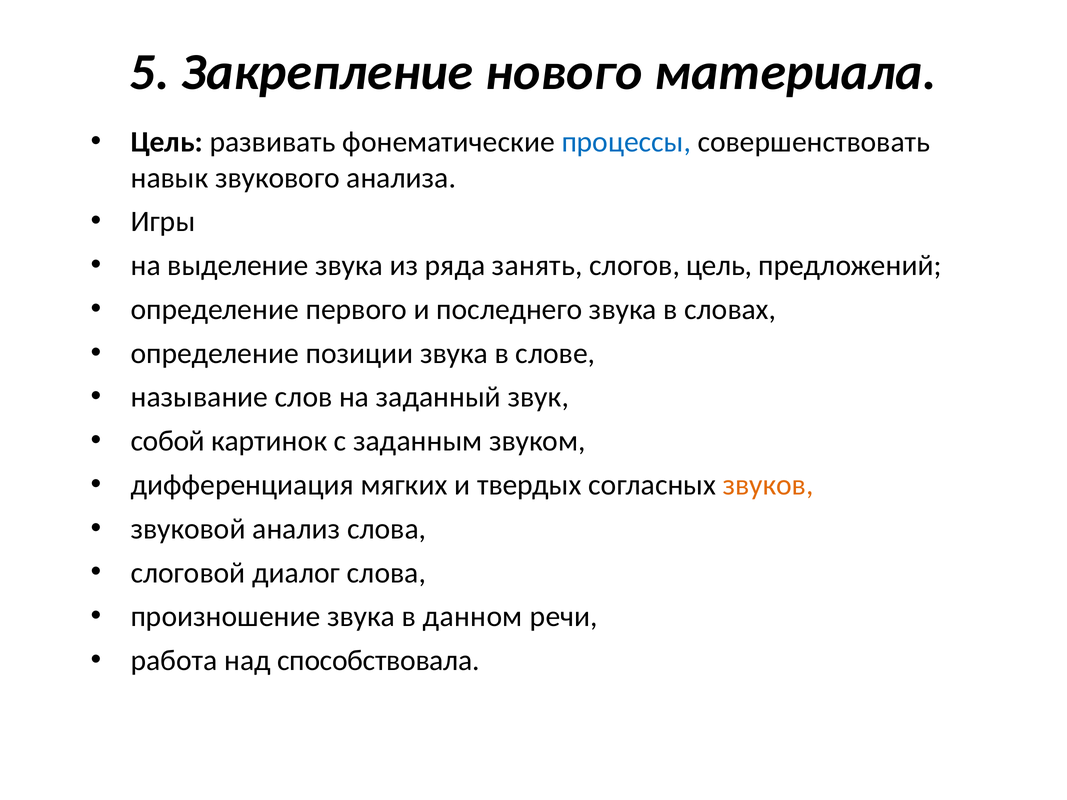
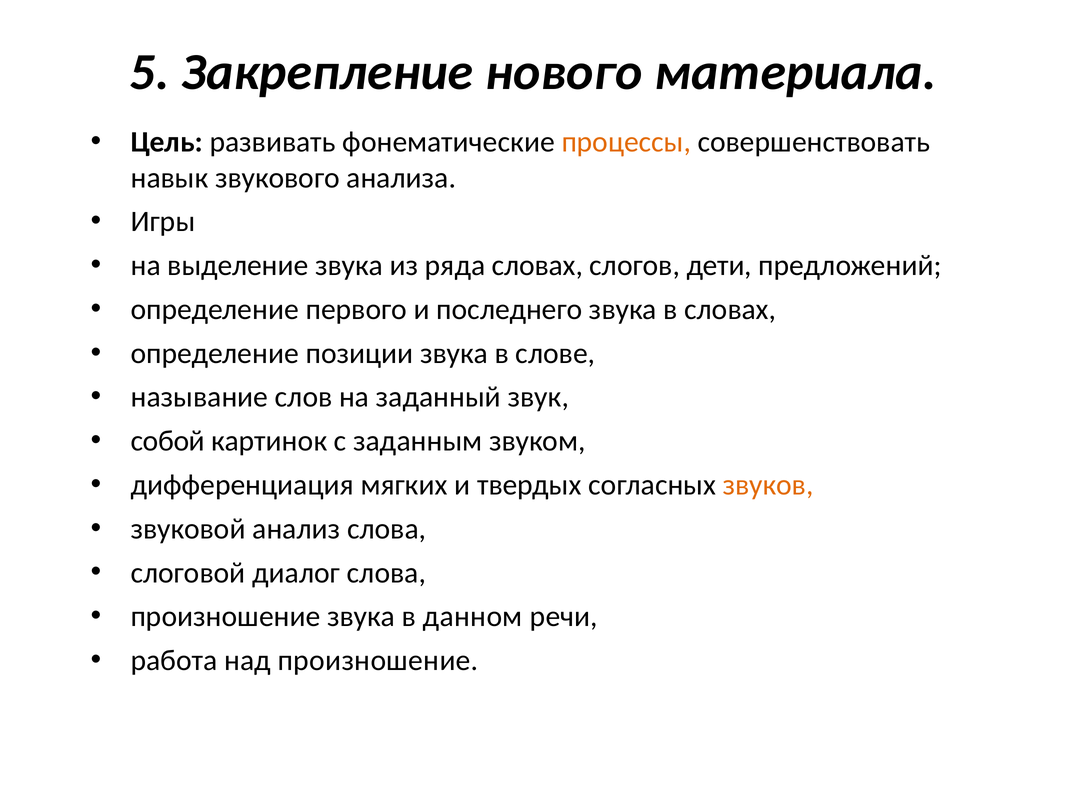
процессы colour: blue -> orange (626, 142)
ряда занять: занять -> словах (537, 266)
слогов цель: цель -> дети (719, 266)
над способствовала: способствовала -> произношение (378, 661)
